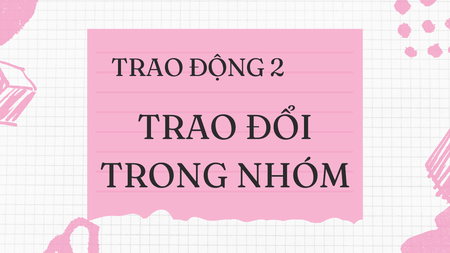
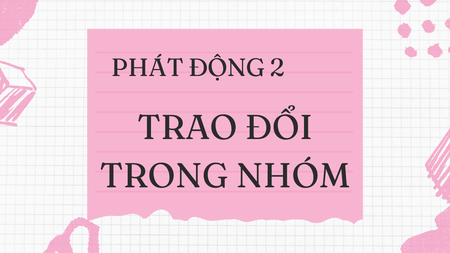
TRAO: TRAO -> PHÁT (147, 68)
